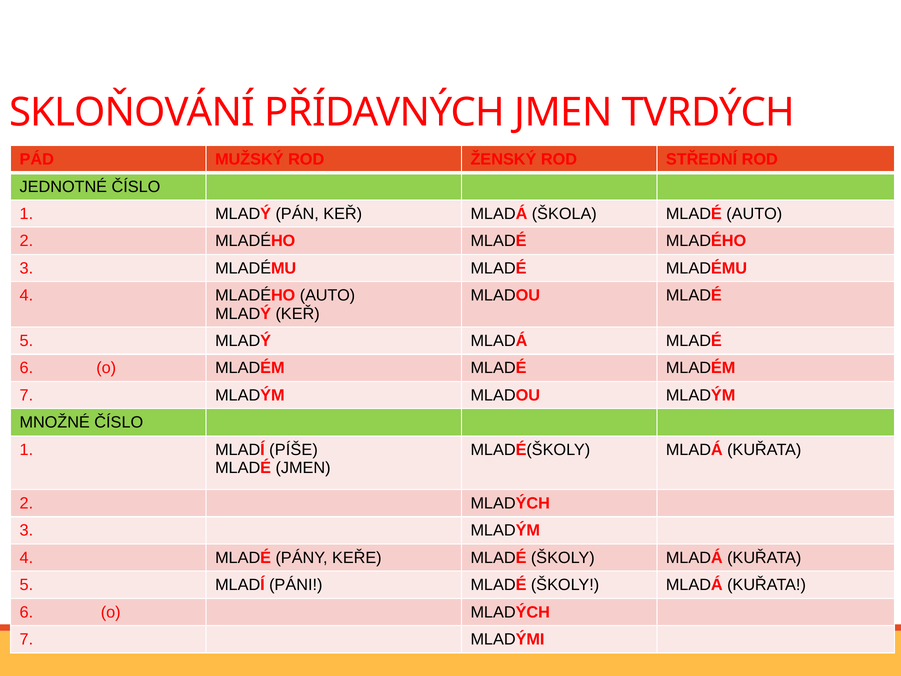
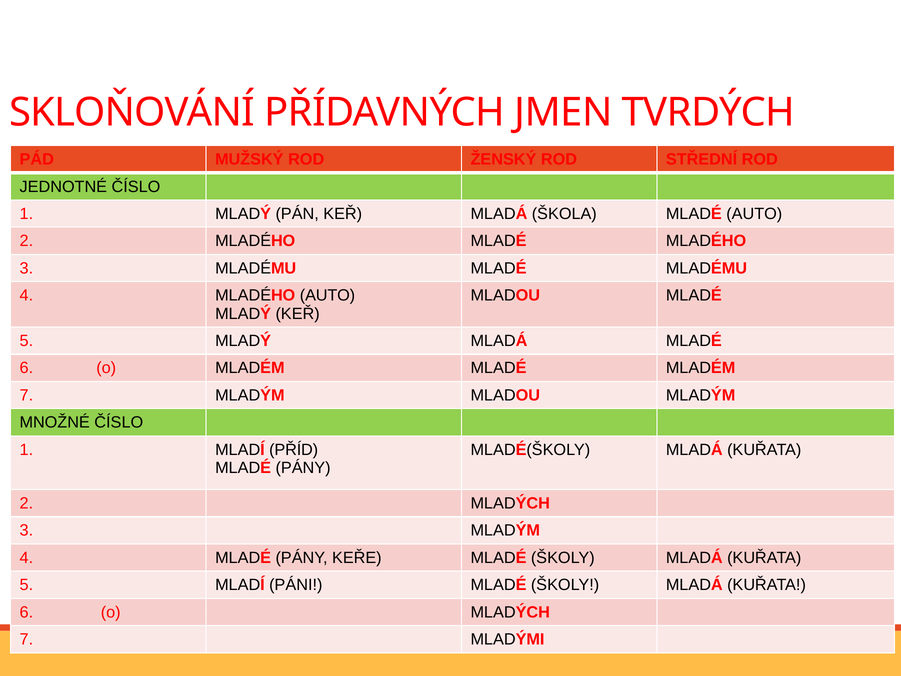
PÍŠE: PÍŠE -> PŘÍD (294, 450)
JMEN: JMEN -> PÁNY (303, 468)
